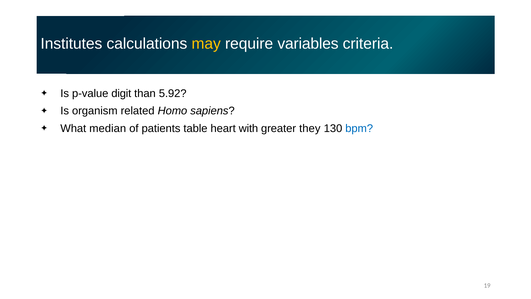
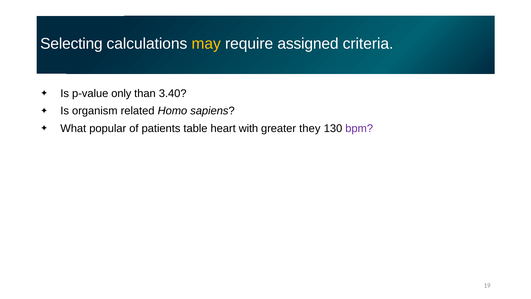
Institutes: Institutes -> Selecting (71, 44)
variables: variables -> assigned (308, 44)
digit: digit -> only (121, 93)
5.92: 5.92 -> 3.40 (173, 93)
median: median -> popular (108, 128)
bpm colour: blue -> purple (359, 128)
